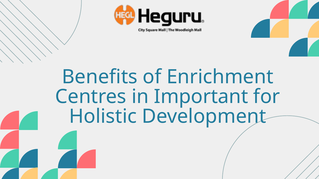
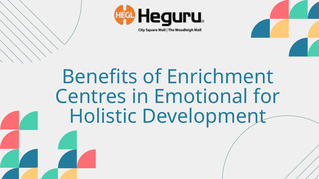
Important: Important -> Emotional (201, 97)
